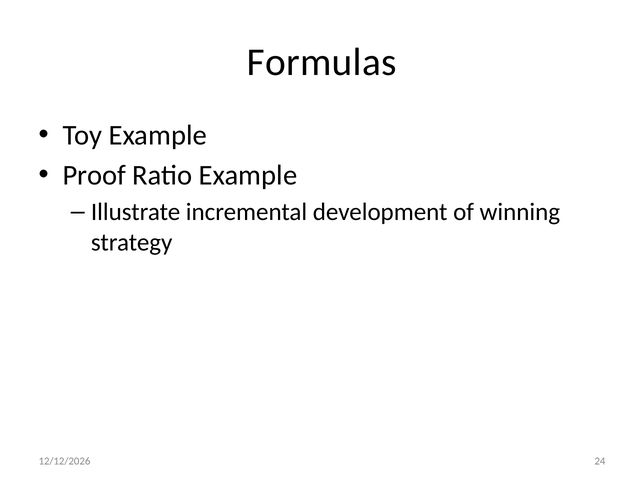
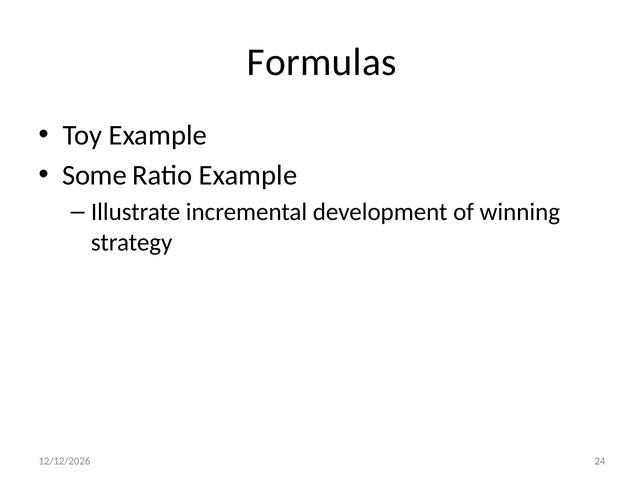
Proof: Proof -> Some (95, 175)
